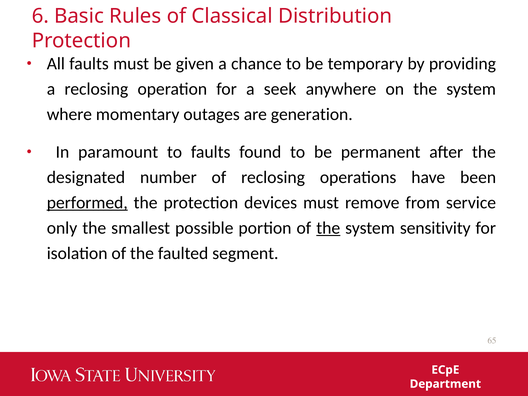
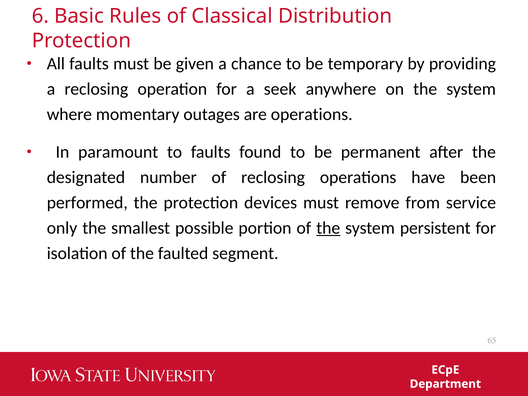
are generation: generation -> operations (312, 114)
performed underline: present -> none (87, 203)
sensitivity: sensitivity -> persistent (435, 228)
